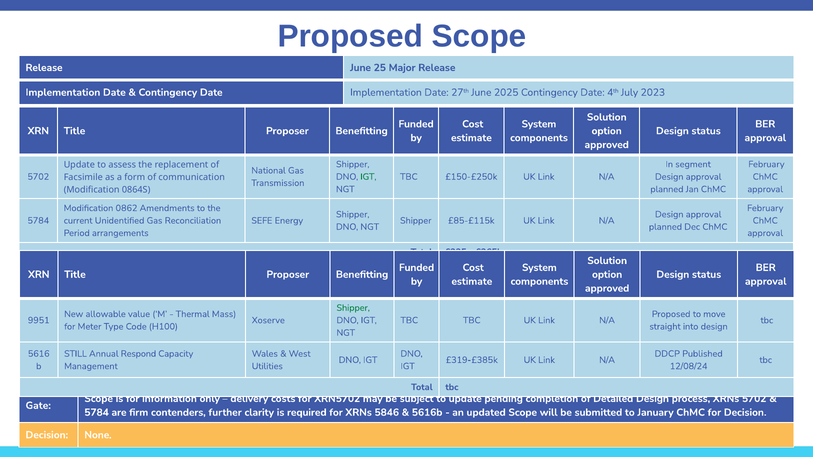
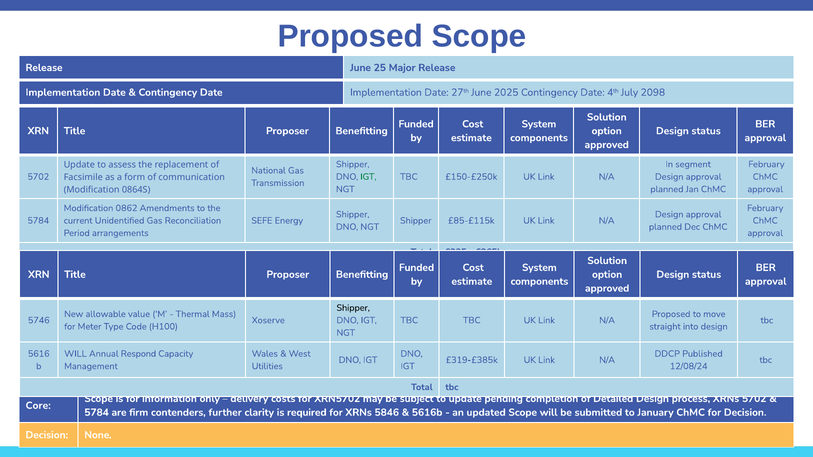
2023: 2023 -> 2098 (653, 92)
Shipper colour: green -> black (353, 308)
9951: 9951 -> 5746 (39, 320)
STILL: STILL -> WILL (75, 354)
Gate: Gate -> Core (38, 406)
